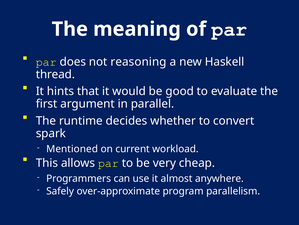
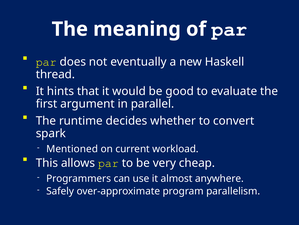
reasoning: reasoning -> eventually (139, 62)
